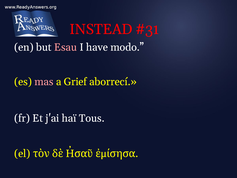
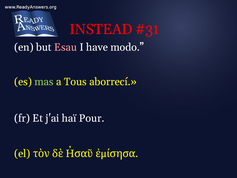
mas colour: pink -> light green (44, 82)
Grief: Grief -> Tous (75, 82)
Tous: Tous -> Pour (92, 118)
